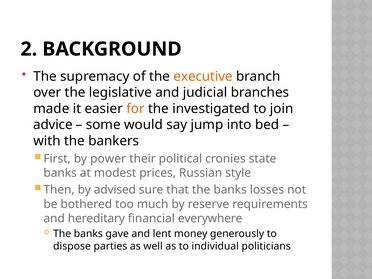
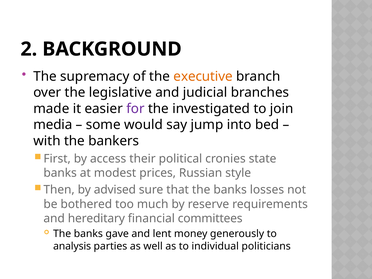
for colour: orange -> purple (135, 109)
advice: advice -> media (53, 125)
power: power -> access (108, 159)
everywhere: everywhere -> committees (210, 218)
dispose: dispose -> analysis (72, 246)
